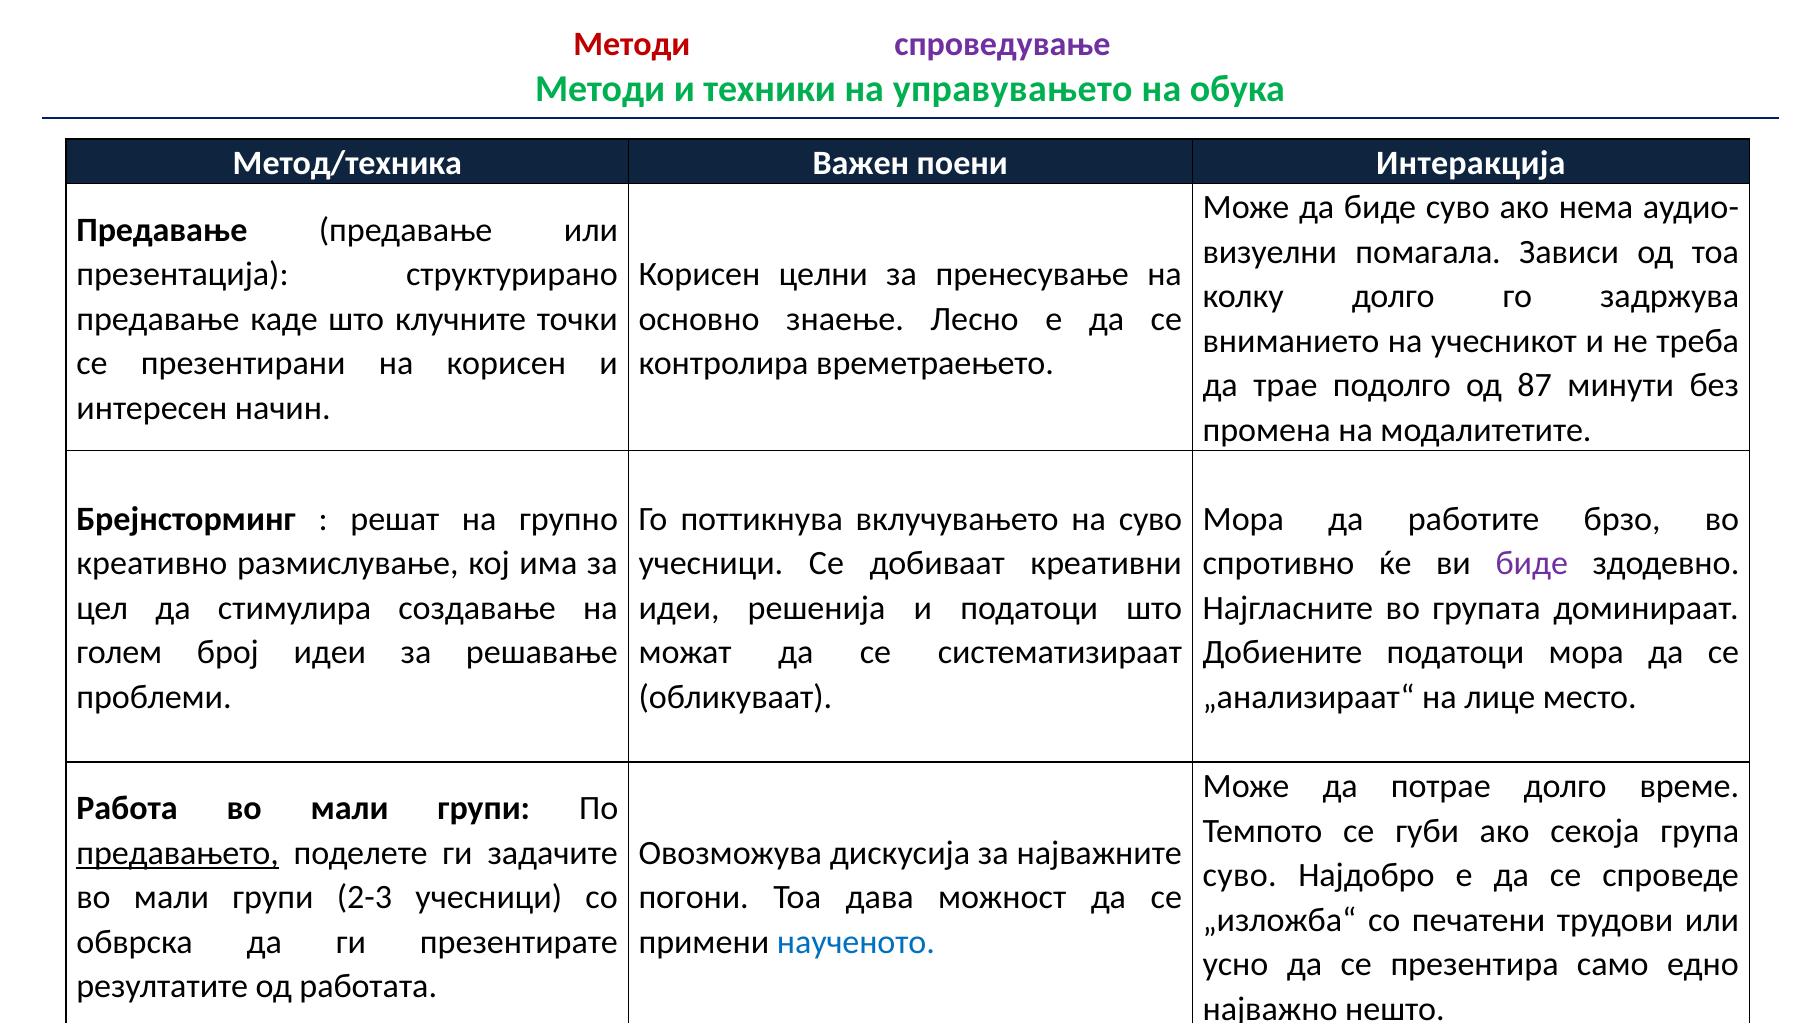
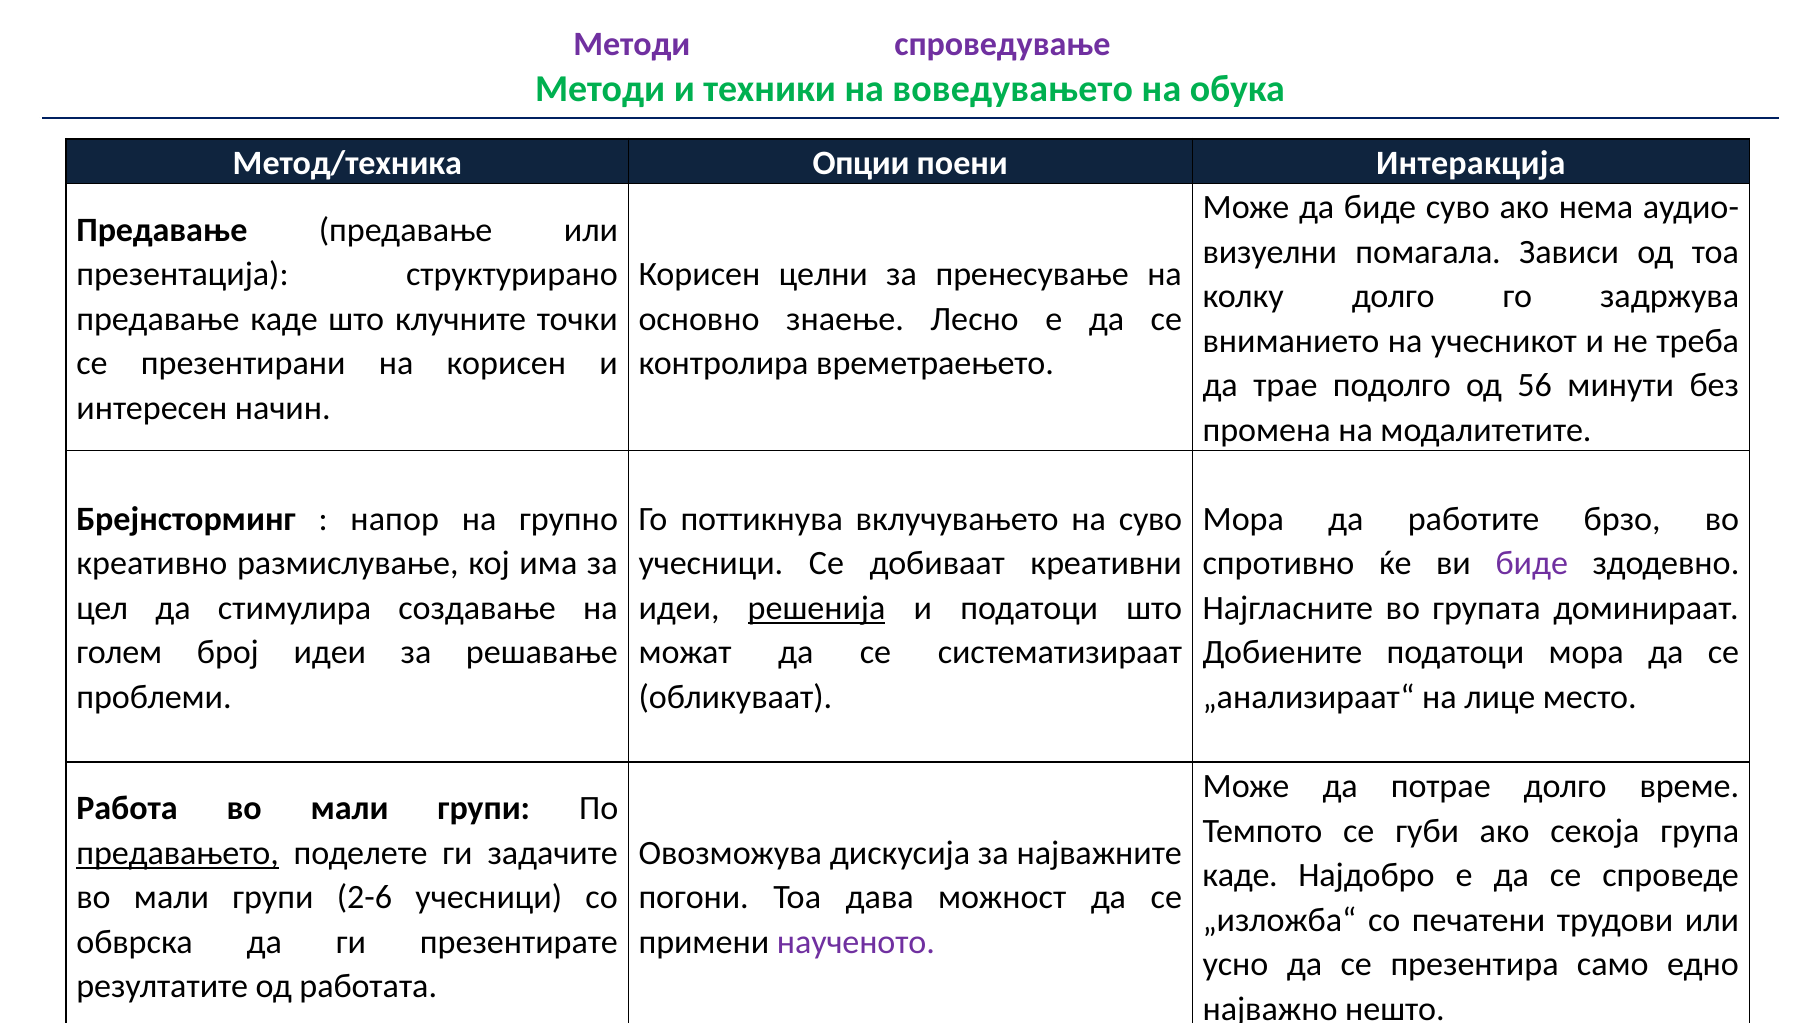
Методи colour: red -> purple (632, 44)
управувањето: управувањето -> воведувањето (1013, 89)
Важен: Важен -> Опции (861, 163)
87: 87 -> 56 (1535, 386)
решат: решат -> напор (395, 519)
решенија underline: none -> present (817, 608)
суво: суво -> каде (1240, 875)
2-3: 2-3 -> 2-6 (365, 898)
наученото colour: blue -> purple (856, 942)
